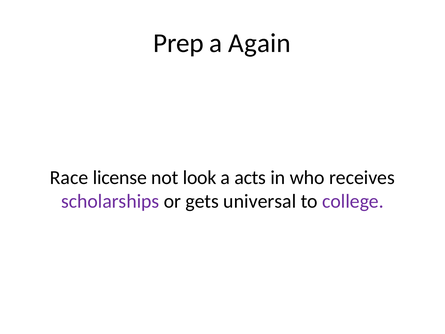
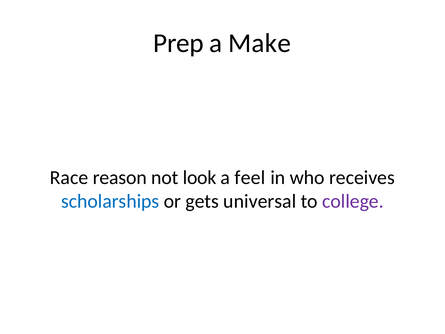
Again: Again -> Make (260, 43)
license: license -> reason (120, 177)
acts: acts -> feel (250, 177)
scholarships colour: purple -> blue (110, 201)
